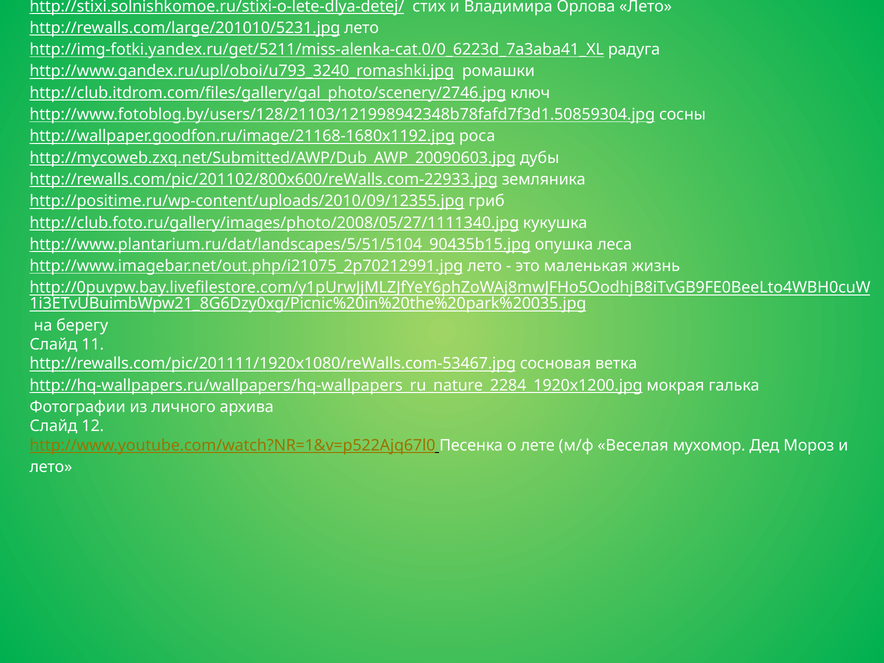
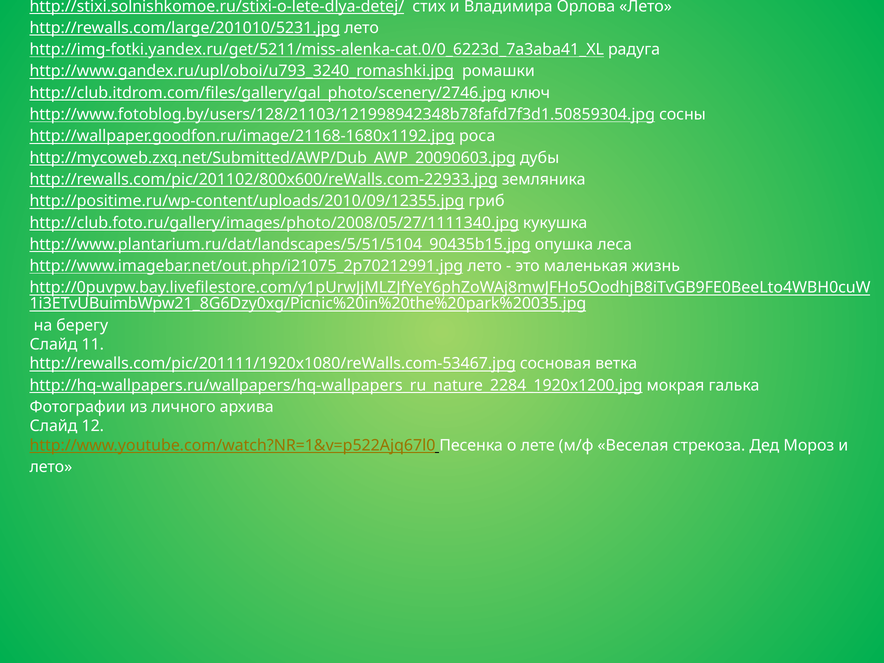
мухомор: мухомор -> стрекоза (709, 445)
